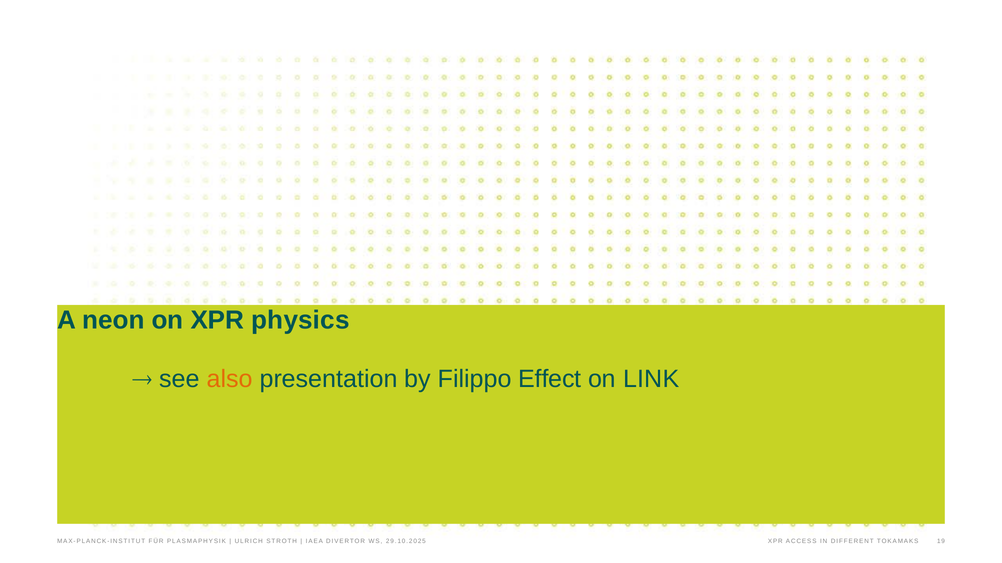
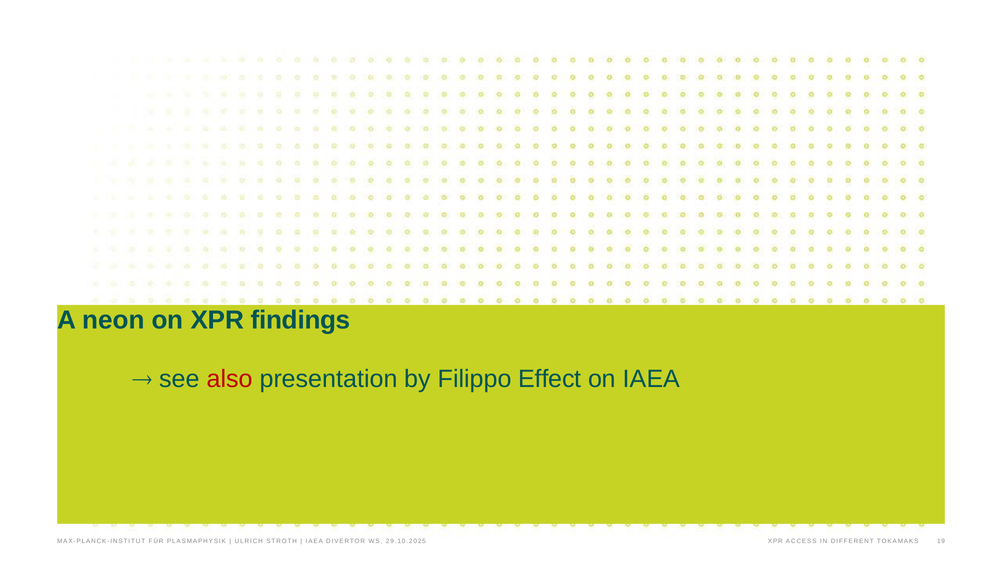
physics: physics -> findings (301, 321)
also colour: orange -> red (230, 380)
on LINK: LINK -> IAEA (651, 380)
